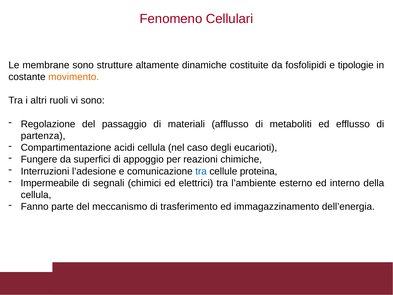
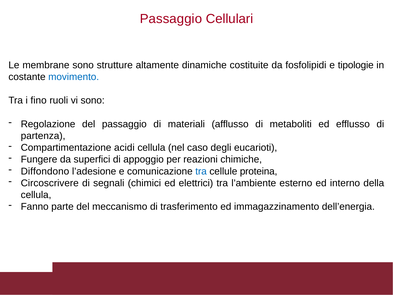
Fenomeno: Fenomeno -> Passaggio (171, 19)
movimento colour: orange -> blue (74, 77)
altri: altri -> fino (39, 100)
Interruzioni: Interruzioni -> Diffondono (45, 171)
Impermeabile: Impermeabile -> Circoscrivere (50, 183)
